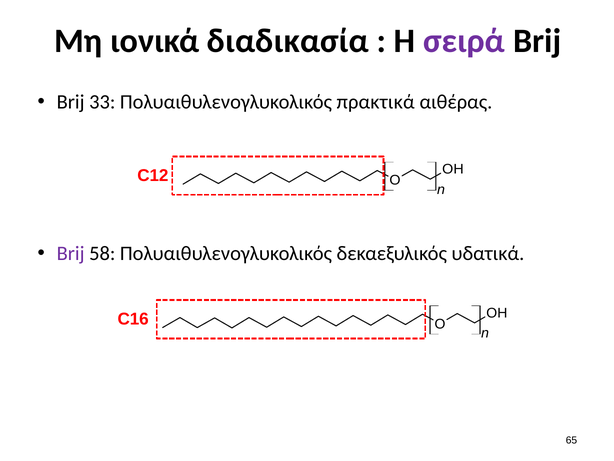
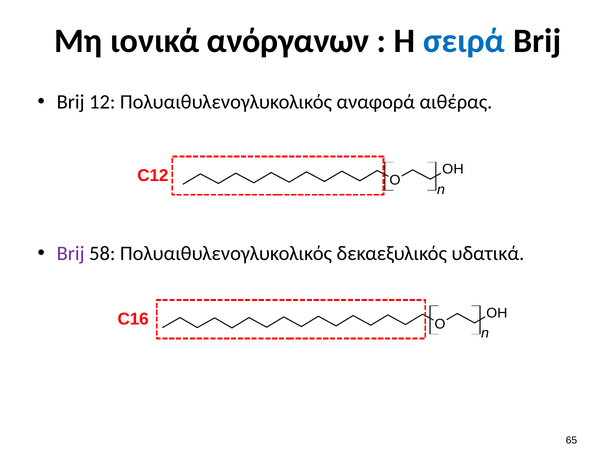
διαδικασία: διαδικασία -> ανόργανων (288, 41)
σειρά colour: purple -> blue (464, 41)
33: 33 -> 12 (102, 102)
πρακτικά: πρακτικά -> αναφορά (376, 102)
